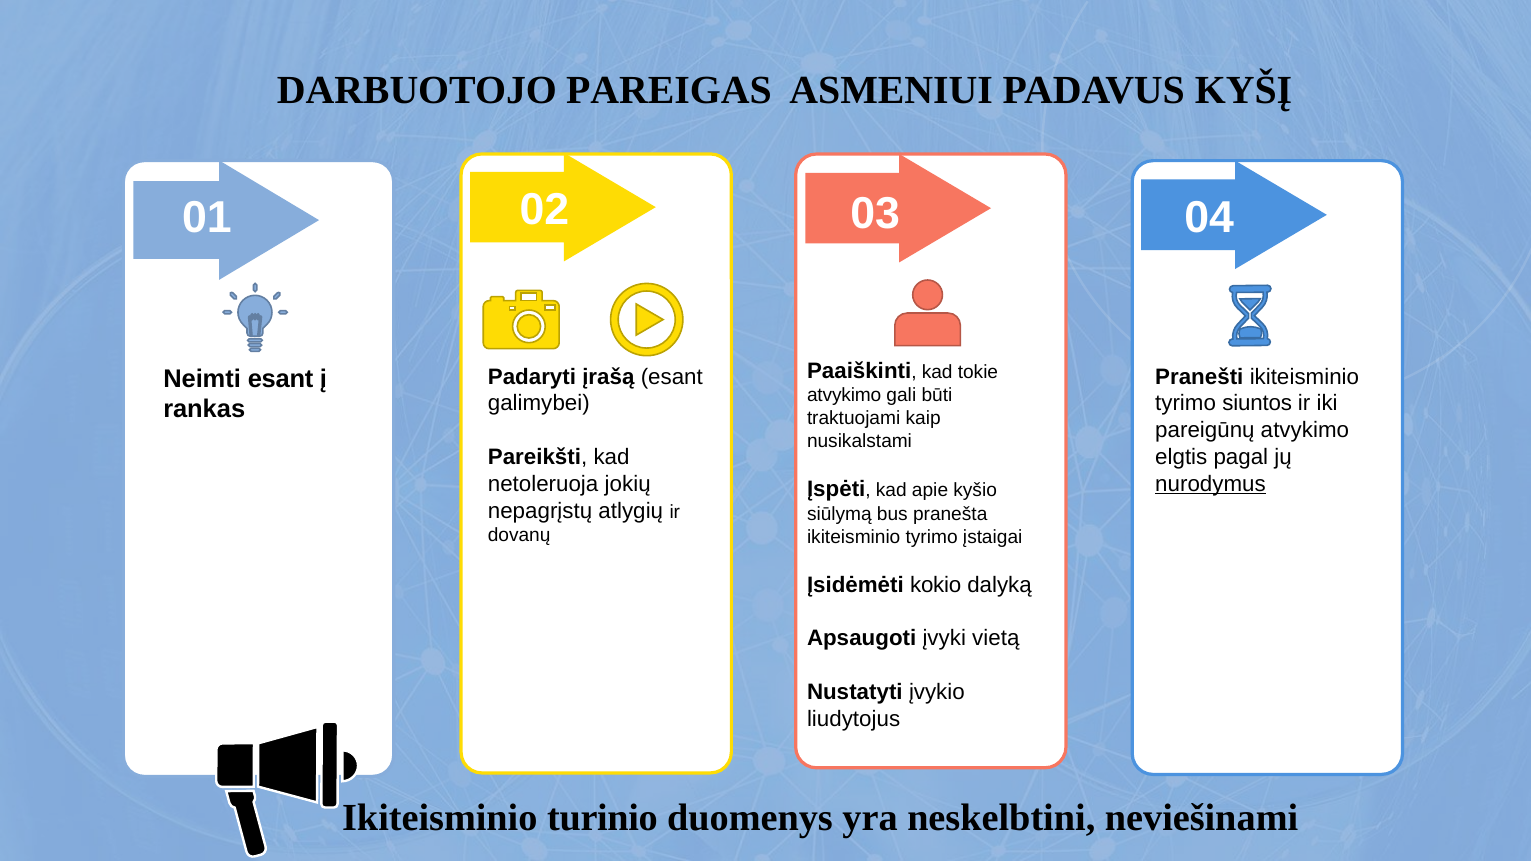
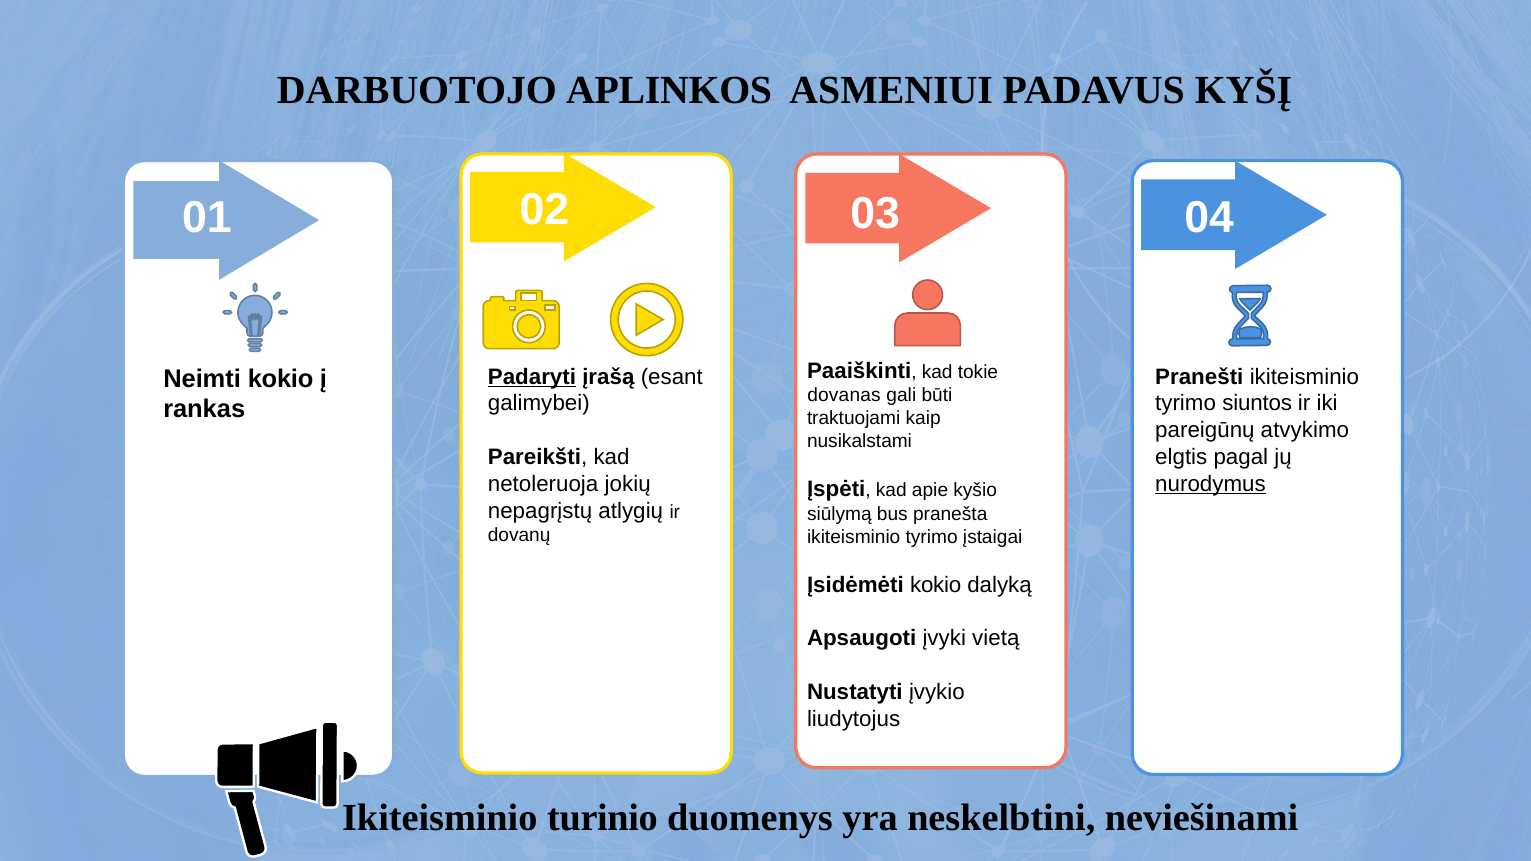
PAREIGAS: PAREIGAS -> APLINKOS (669, 90)
Padaryti underline: none -> present (532, 377)
Neimti esant: esant -> kokio (281, 379)
atvykimo: atvykimo -> dovanas (844, 395)
